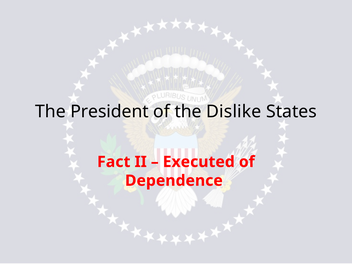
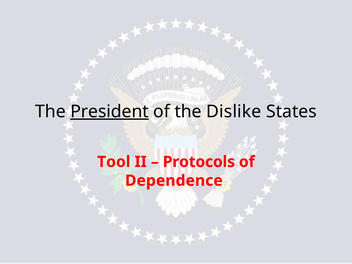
President underline: none -> present (110, 112)
Fact: Fact -> Tool (114, 162)
Executed: Executed -> Protocols (199, 162)
